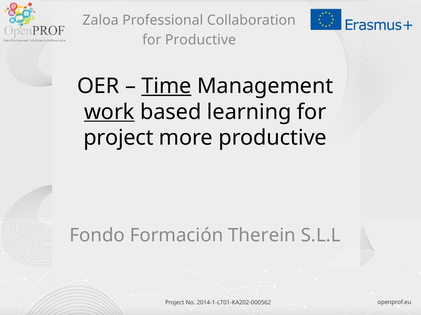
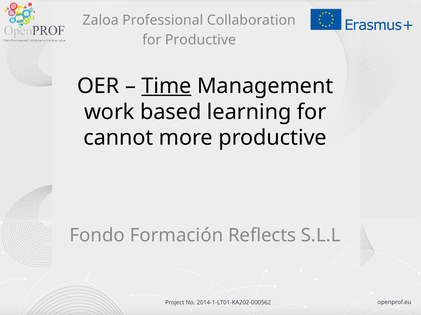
work underline: present -> none (109, 112)
project: project -> cannot (118, 138)
Therein: Therein -> Reflects (262, 236)
